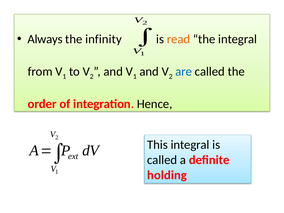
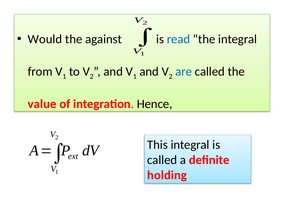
Always: Always -> Would (45, 39)
infinity: infinity -> against (104, 39)
read colour: orange -> blue (178, 39)
order: order -> value (42, 104)
